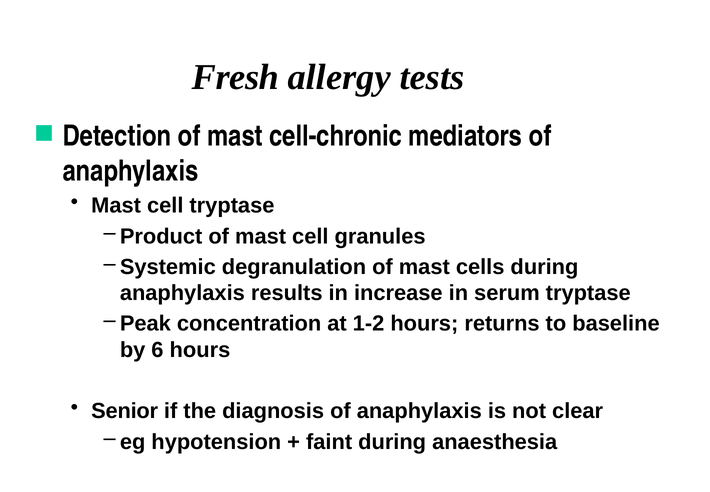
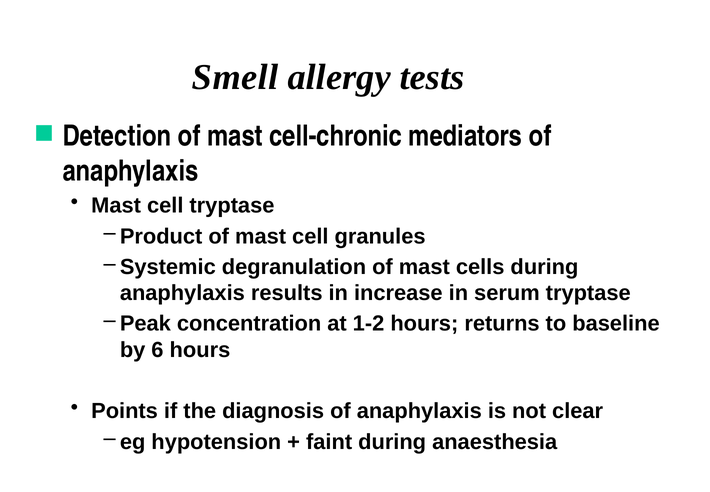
Fresh: Fresh -> Smell (235, 77)
Senior: Senior -> Points (125, 411)
